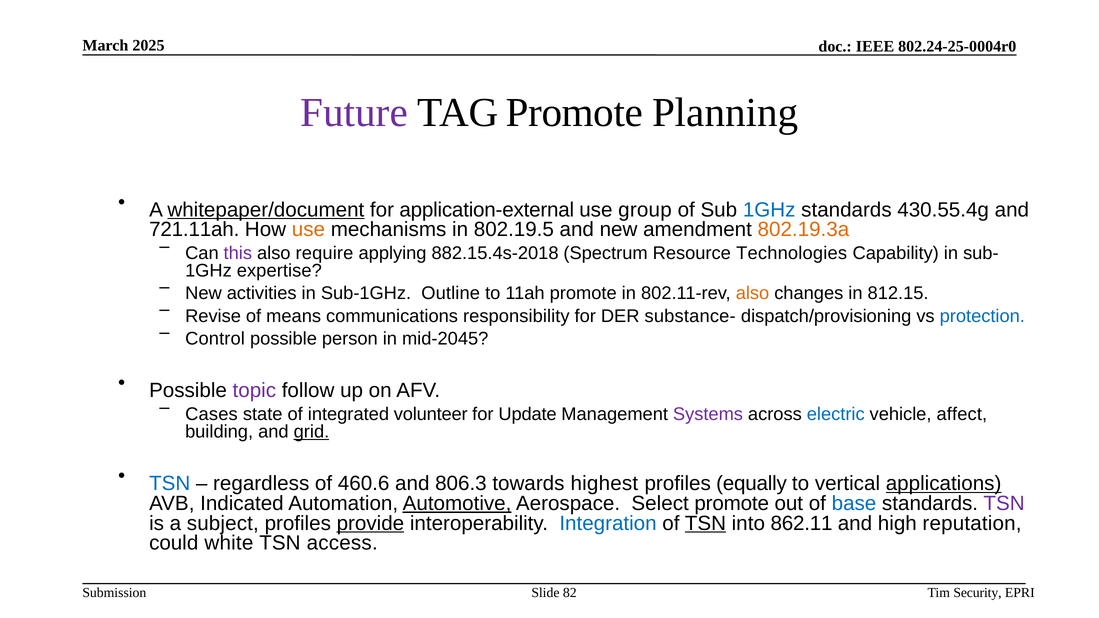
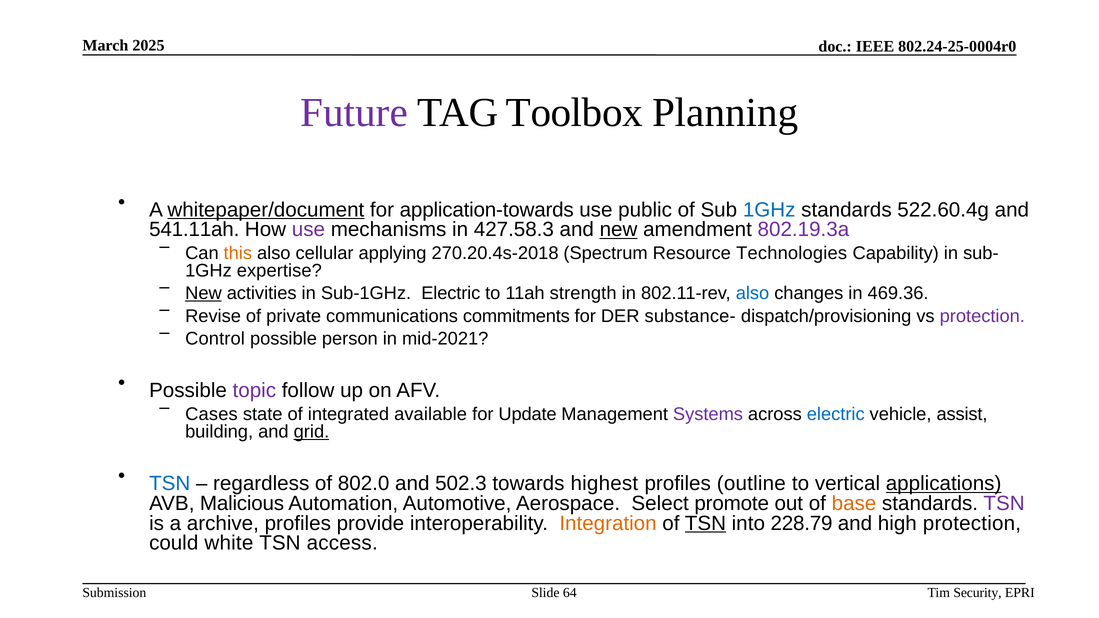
TAG Promote: Promote -> Toolbox (574, 113)
application-external: application-external -> application-towards (487, 210)
group: group -> public (645, 210)
430.55.4g: 430.55.4g -> 522.60.4g (943, 210)
721.11ah: 721.11ah -> 541.11ah (194, 230)
use colour: orange -> purple (308, 230)
802.19.5: 802.19.5 -> 427.58.3 (514, 230)
new underline: none -> present (619, 230)
802.19.3a colour: orange -> purple (803, 230)
this colour: purple -> orange (238, 253)
require: require -> cellular (325, 253)
882.15.4s-2018: 882.15.4s-2018 -> 270.20.4s-2018 (495, 253)
New underline: none -> present (203, 293)
Sub-1GHz Outline: Outline -> Electric (451, 293)
11ah promote: promote -> strength (583, 293)
also colour: orange -> blue (753, 293)
812.15: 812.15 -> 469.36 (898, 293)
means: means -> private (294, 316)
responsibility: responsibility -> commitments (516, 316)
protection colour: blue -> purple (982, 316)
mid-2045: mid-2045 -> mid-2021 (445, 339)
volunteer: volunteer -> available (431, 414)
affect: affect -> assist (962, 414)
460.6: 460.6 -> 802.0 (364, 484)
806.3: 806.3 -> 502.3 (461, 484)
equally: equally -> outline (751, 484)
Indicated: Indicated -> Malicious (242, 504)
Automotive underline: present -> none (457, 504)
base colour: blue -> orange (854, 504)
subject: subject -> archive (223, 523)
provide underline: present -> none (370, 523)
Integration colour: blue -> orange (608, 523)
862.11: 862.11 -> 228.79 (801, 523)
high reputation: reputation -> protection (972, 523)
82: 82 -> 64 (570, 593)
